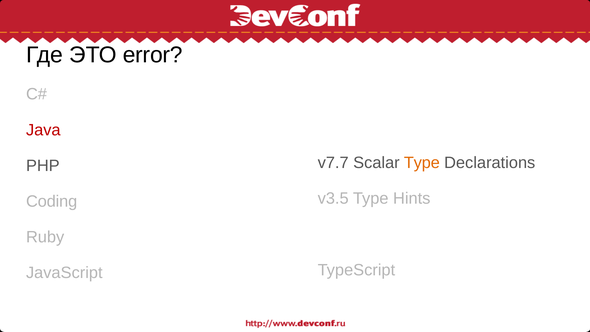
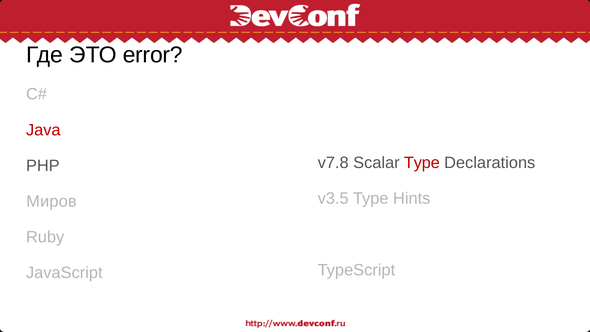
v7.7: v7.7 -> v7.8 (333, 163)
Type colour: orange -> red (422, 163)
Coding: Coding -> Миров (51, 201)
